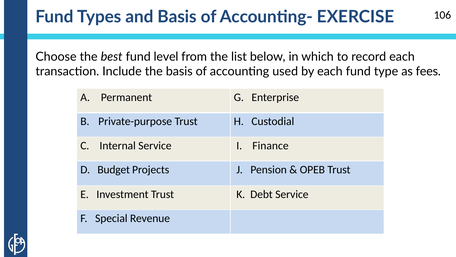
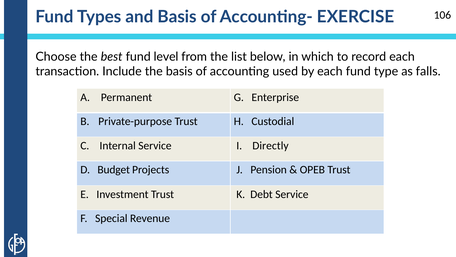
fees: fees -> falls (428, 71)
Finance: Finance -> Directly (270, 145)
